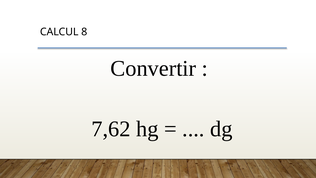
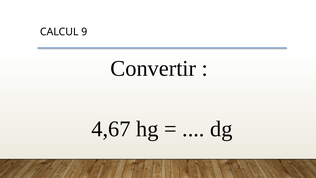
8: 8 -> 9 (84, 32)
7,62: 7,62 -> 4,67 (111, 129)
